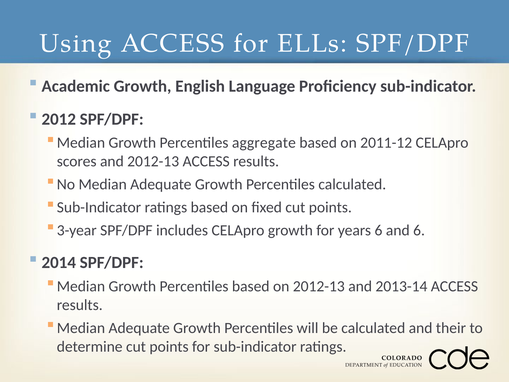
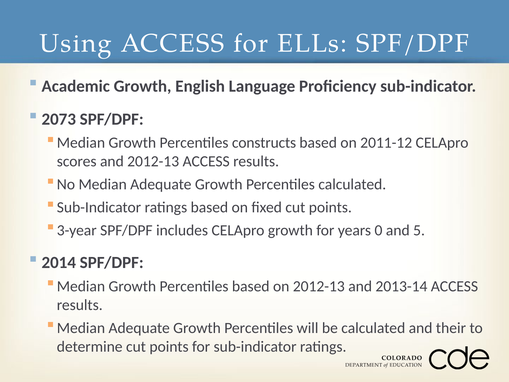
2012: 2012 -> 2073 (59, 119)
aggregate: aggregate -> constructs (264, 143)
years 6: 6 -> 0 (378, 230)
and 6: 6 -> 5 (419, 230)
